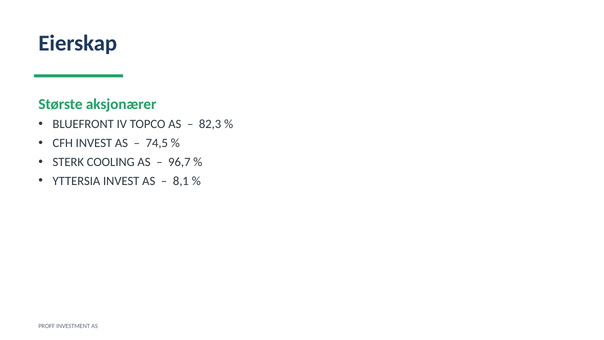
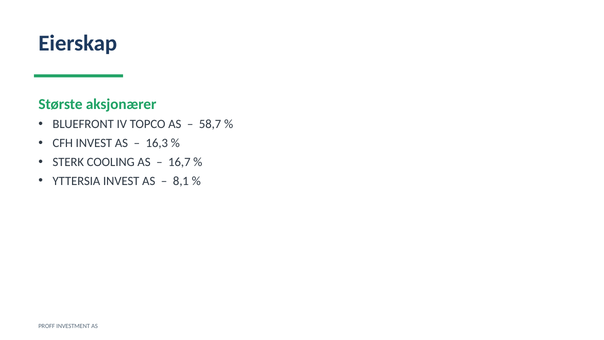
82,3: 82,3 -> 58,7 (210, 124)
74,5: 74,5 -> 16,3 (157, 143)
96,7: 96,7 -> 16,7 (179, 162)
